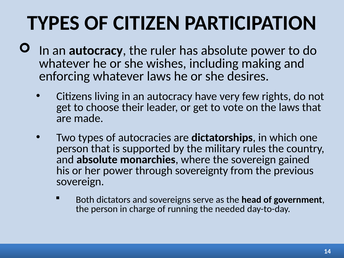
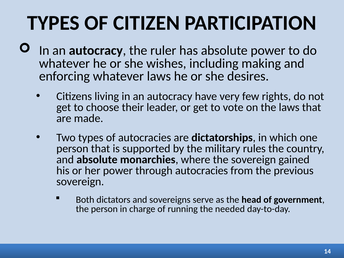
through sovereignty: sovereignty -> autocracies (202, 171)
